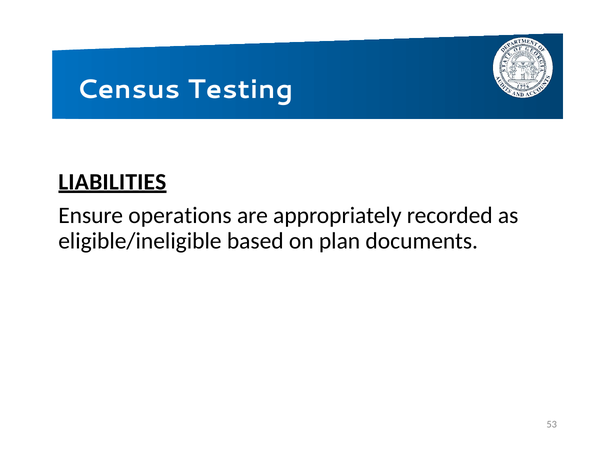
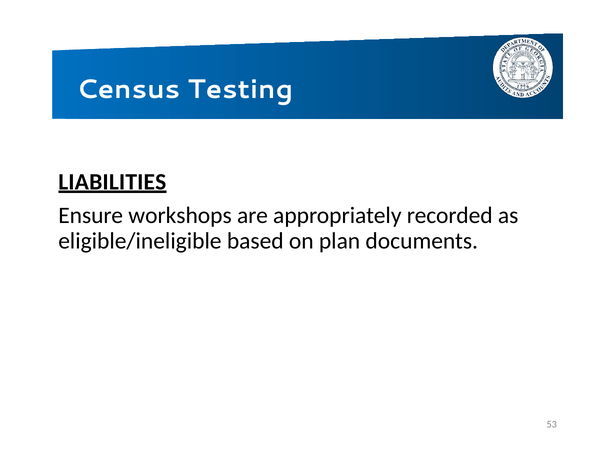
operations: operations -> workshops (180, 215)
